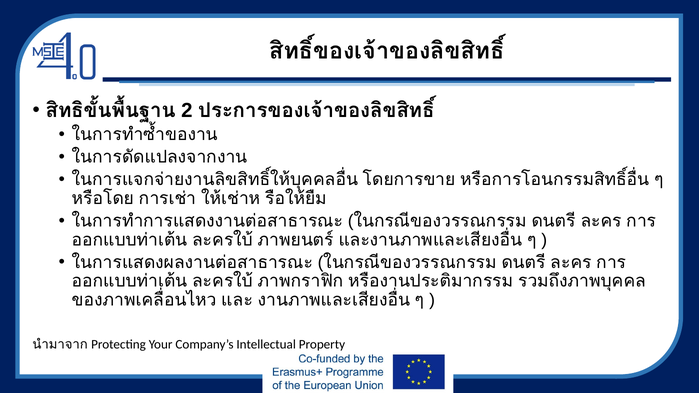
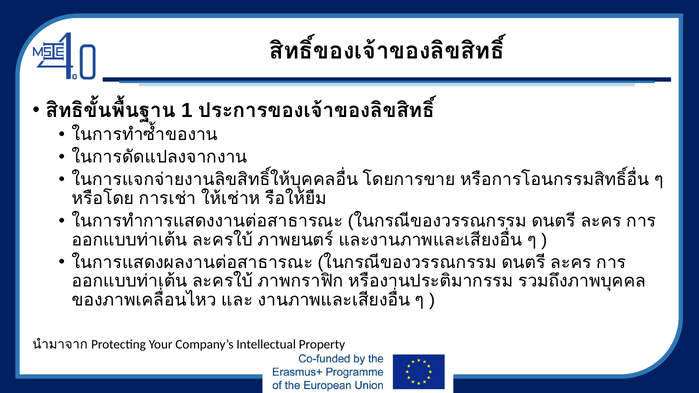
2: 2 -> 1 (187, 111)
